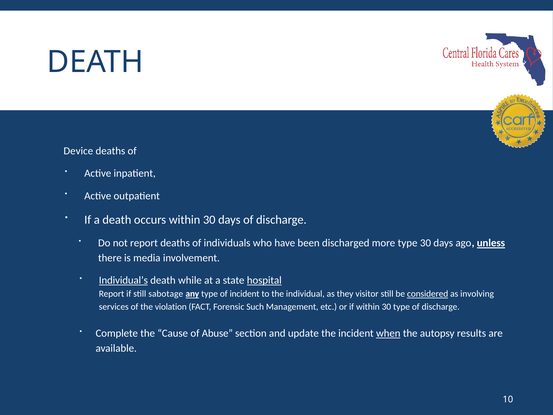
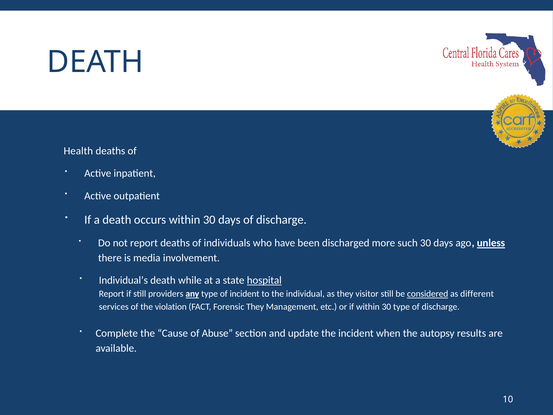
Device: Device -> Health (78, 151)
more type: type -> such (408, 243)
Individual’s underline: present -> none (123, 280)
sabotage: sabotage -> providers (166, 294)
involving: involving -> different (477, 294)
Forensic Such: Such -> They (255, 306)
when underline: present -> none (388, 333)
